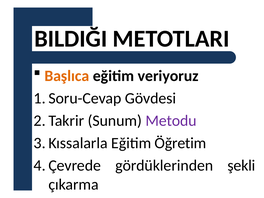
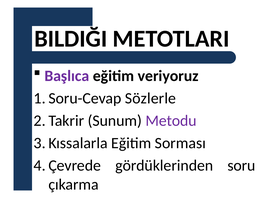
Başlıca colour: orange -> purple (67, 76)
Gövdesi: Gövdesi -> Sözlerle (150, 98)
Öğretim: Öğretim -> Sorması (180, 143)
şekli: şekli -> soru (241, 166)
